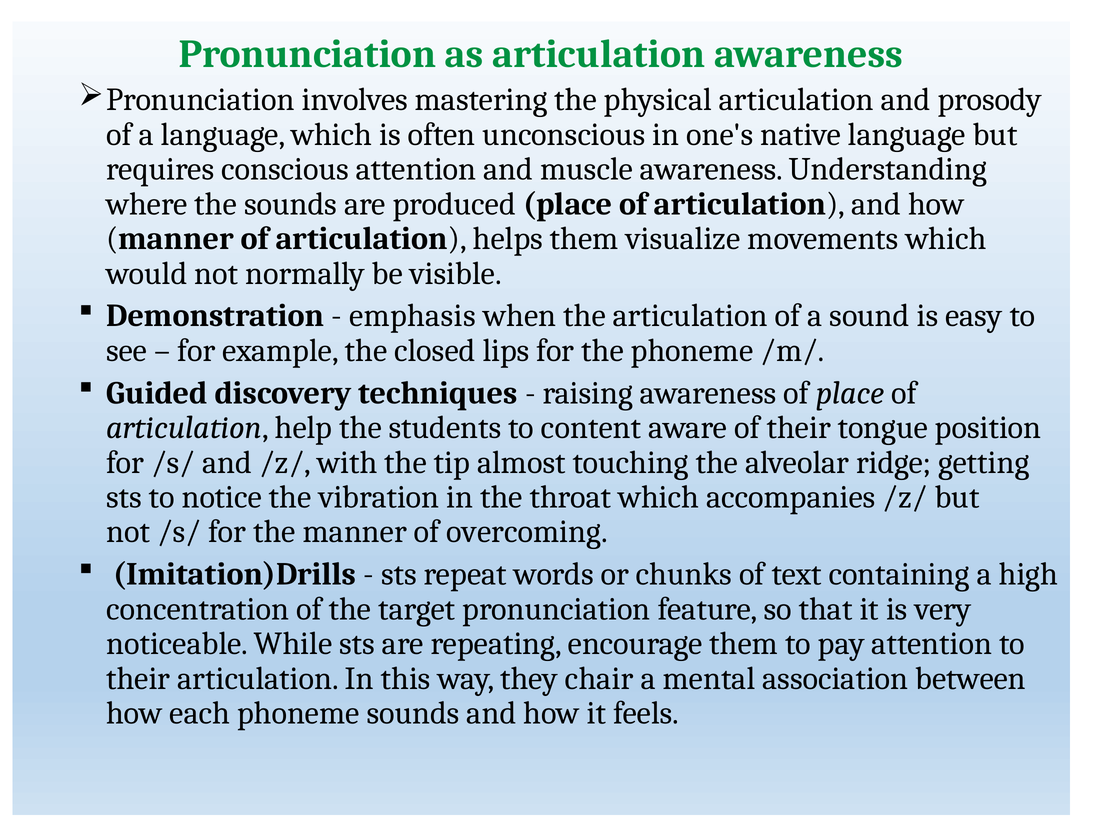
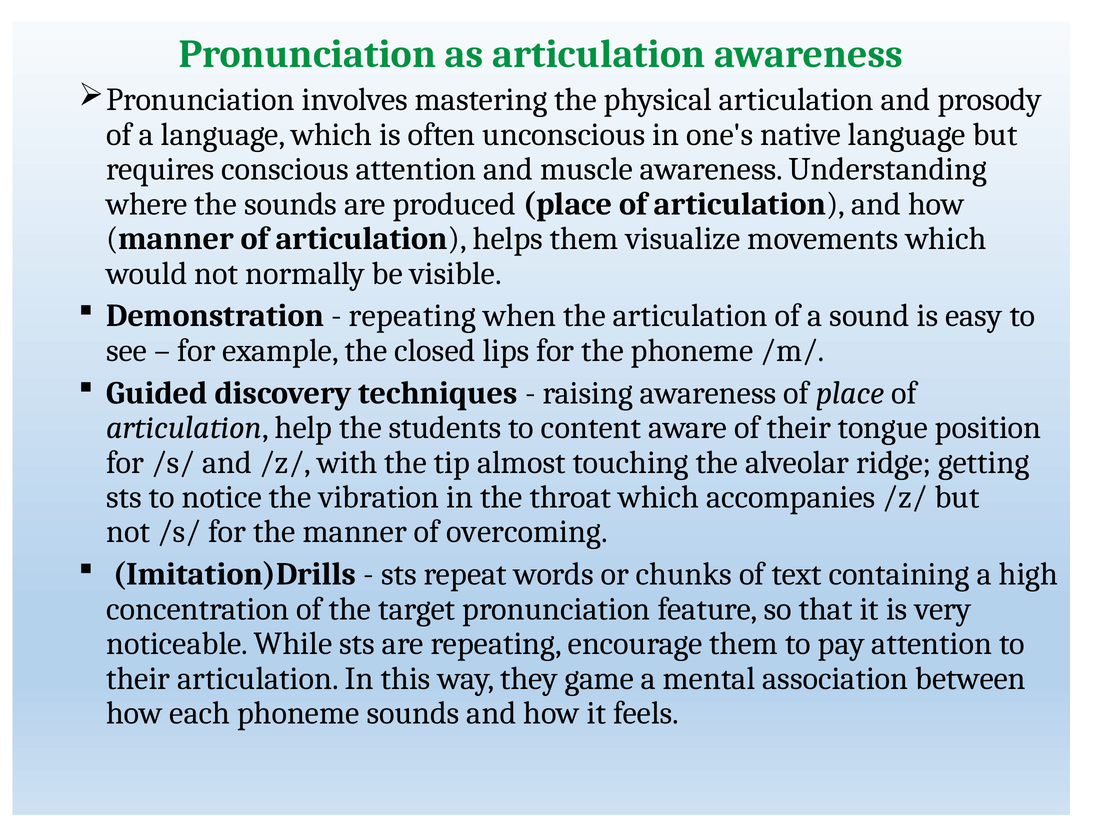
emphasis: emphasis -> repeating (413, 316)
chair: chair -> game (599, 679)
